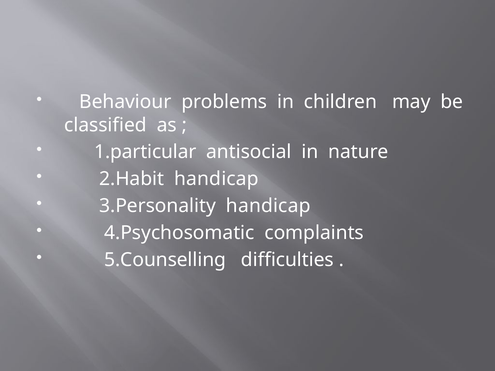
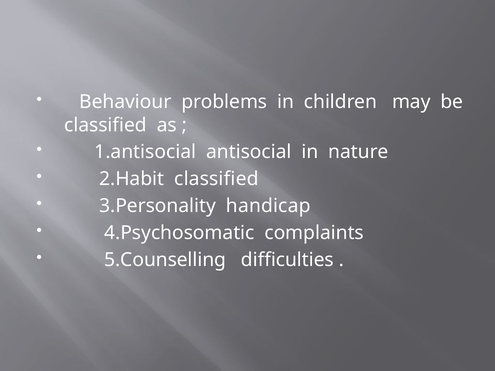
1.particular: 1.particular -> 1.antisocial (145, 152)
2.Habit handicap: handicap -> classified (216, 179)
